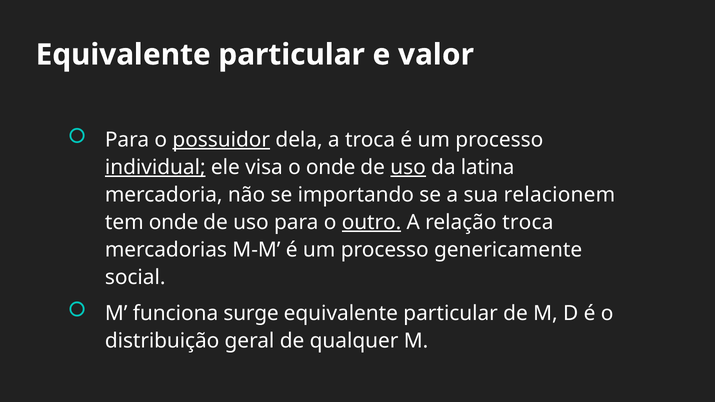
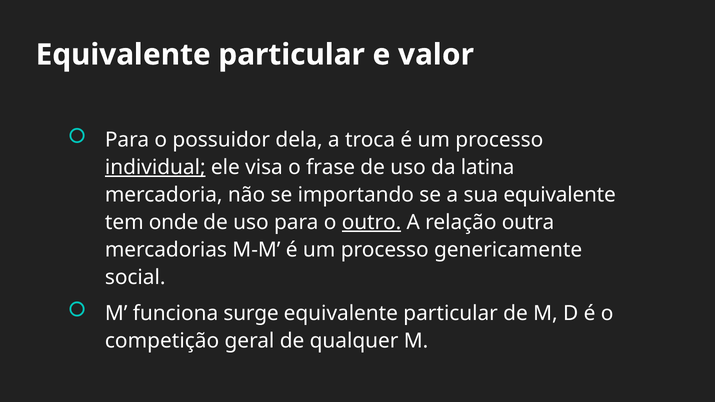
possuidor underline: present -> none (221, 140)
o onde: onde -> frase (331, 167)
uso underline: present -> none (408, 167)
sua relacionem: relacionem -> equivalente (560, 195)
relação troca: troca -> outra (528, 222)
distribuição: distribuição -> competição (162, 341)
